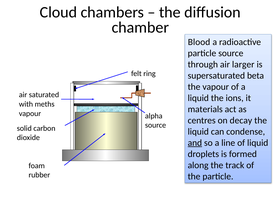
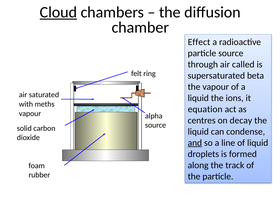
Cloud underline: none -> present (58, 12)
Blood: Blood -> Effect (199, 42)
larger: larger -> called (243, 64)
materials: materials -> equation (205, 109)
